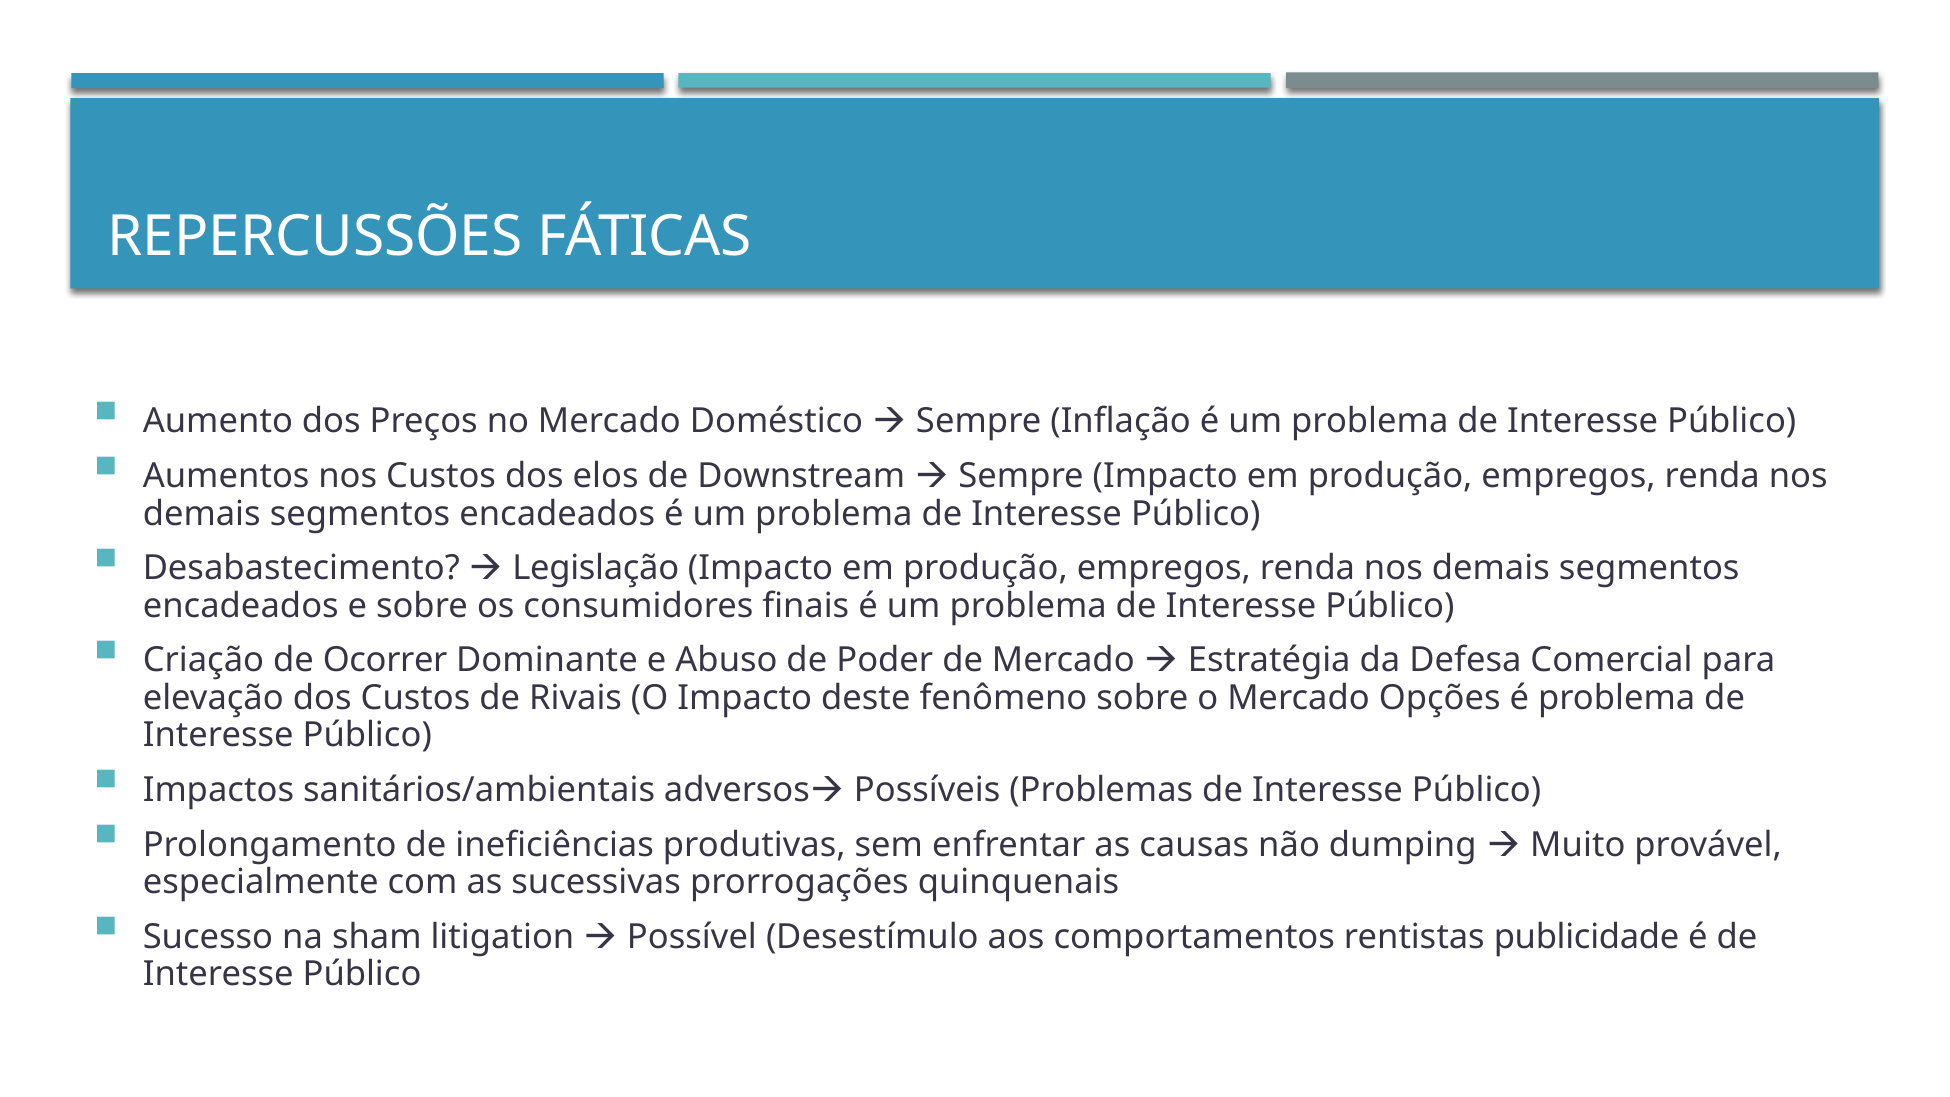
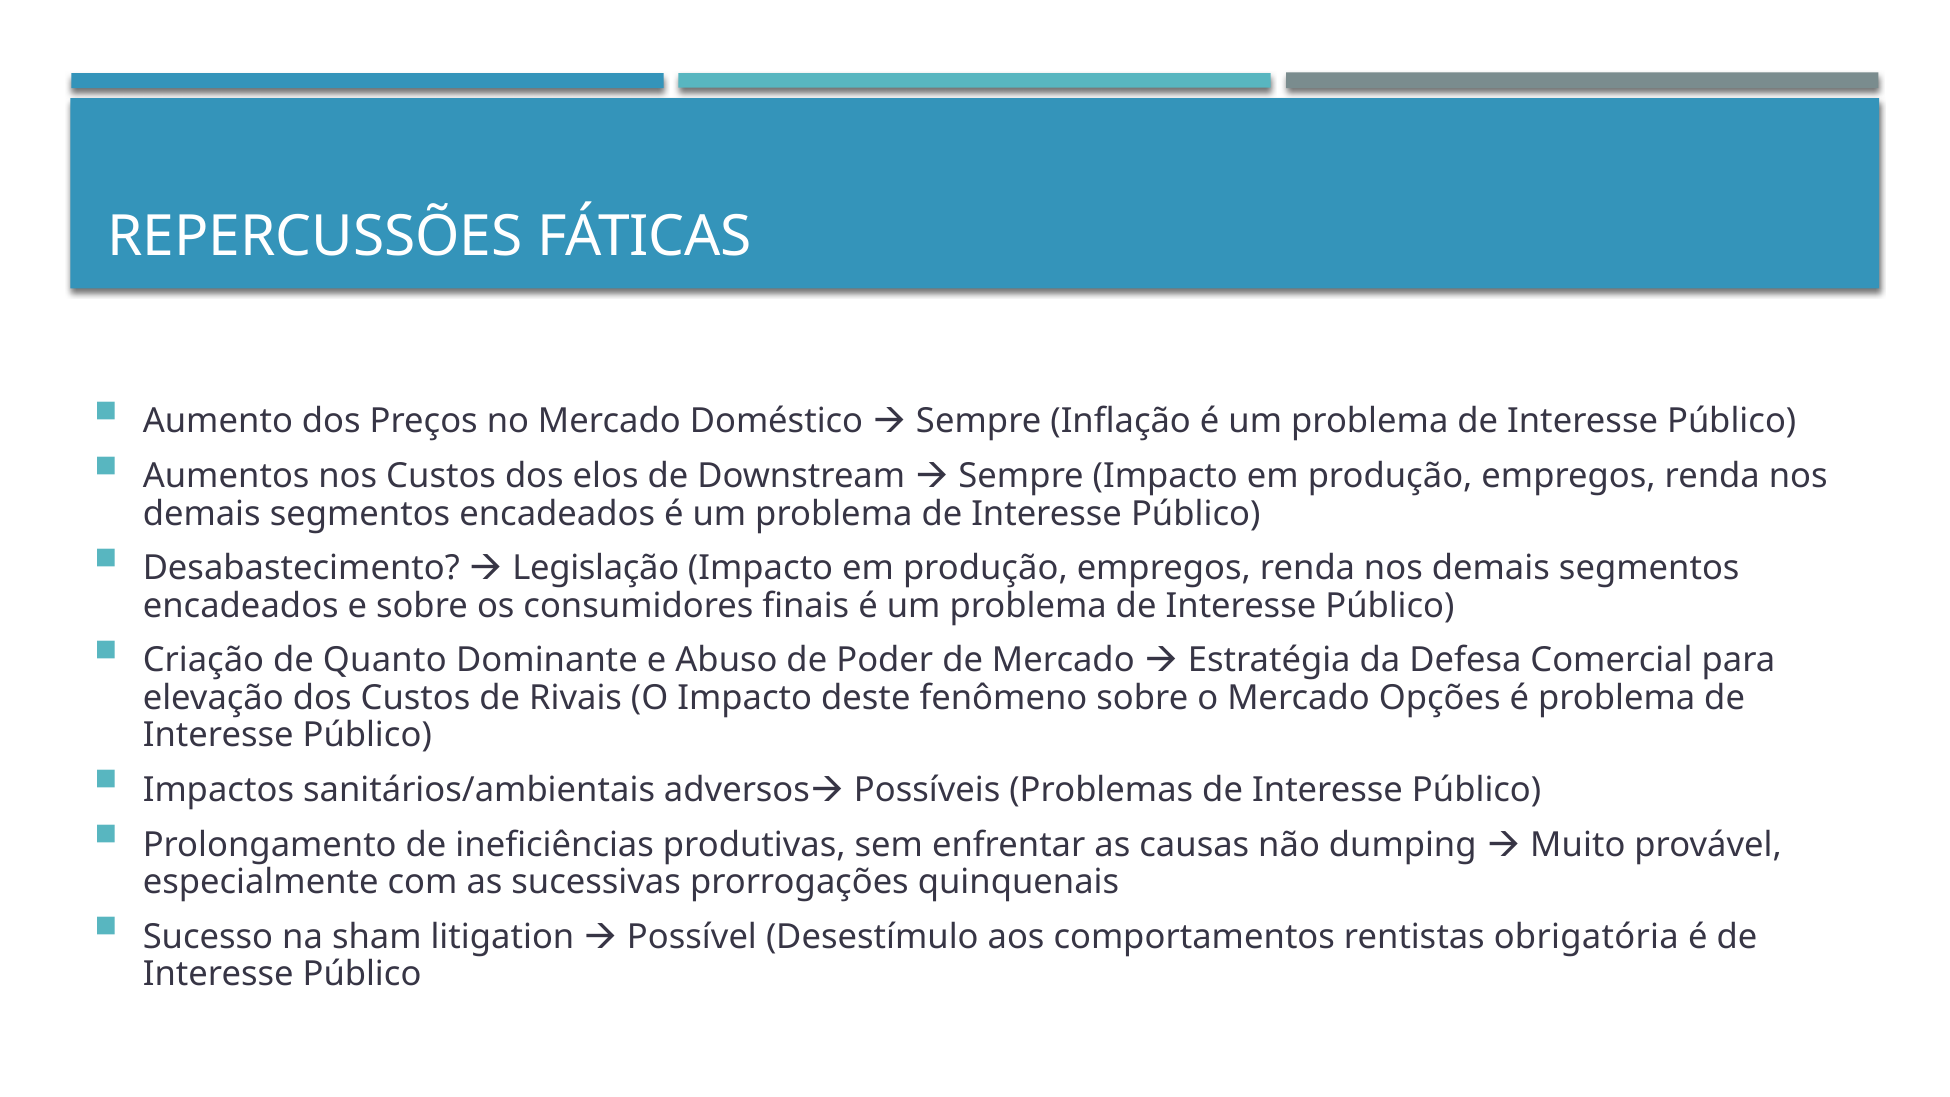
Ocorrer: Ocorrer -> Quanto (385, 660)
publicidade: publicidade -> obrigatória (1586, 937)
